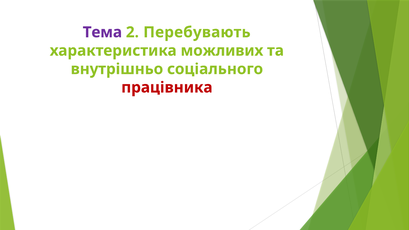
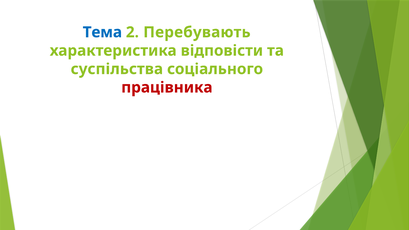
Тема colour: purple -> blue (102, 32)
можливих: можливих -> відповісти (222, 51)
внутрішньо: внутрішньо -> суспільства (117, 69)
